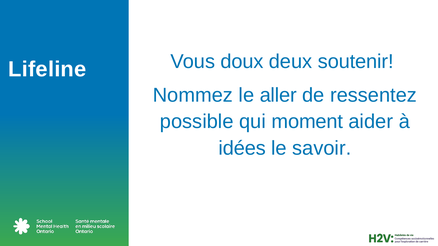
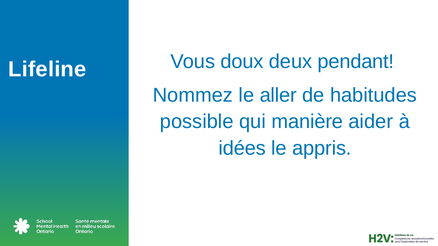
soutenir: soutenir -> pendant (356, 61)
ressentez: ressentez -> habitudes (374, 95)
moment: moment -> manière (307, 122)
savoir: savoir -> appris (322, 148)
